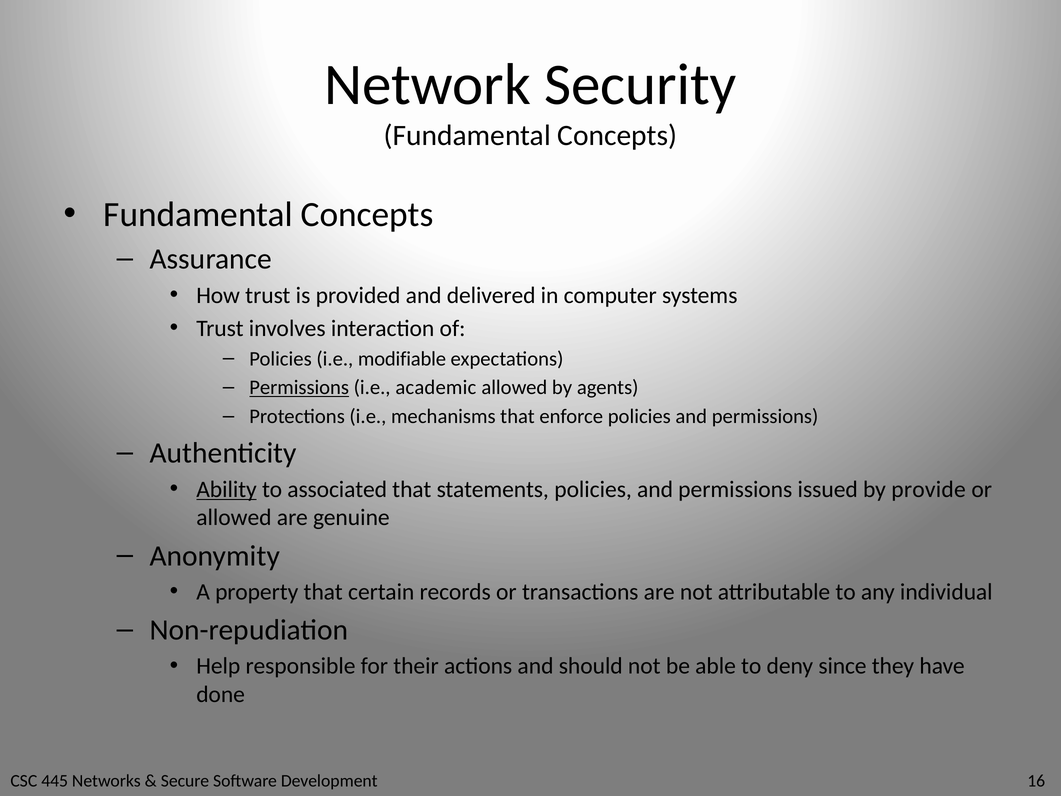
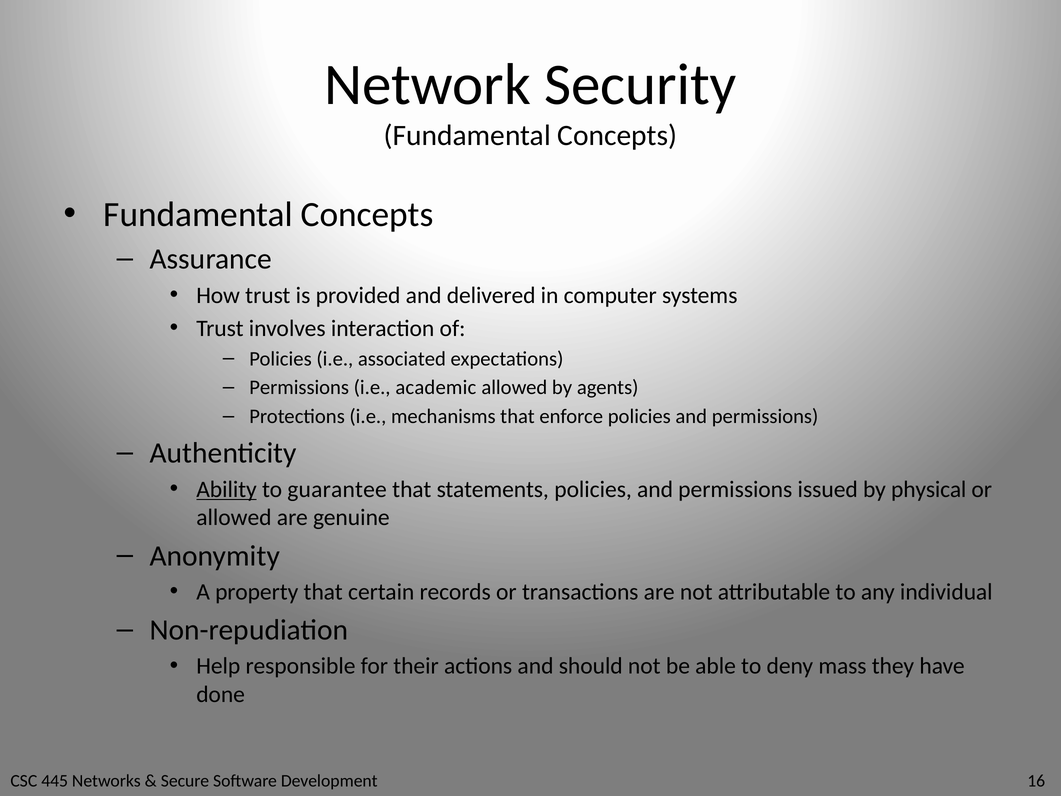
modifiable: modifiable -> associated (402, 359)
Permissions underline: present -> none (299, 388)
associated: associated -> guarantee (337, 489)
provide: provide -> physical (929, 489)
since: since -> mass (842, 666)
